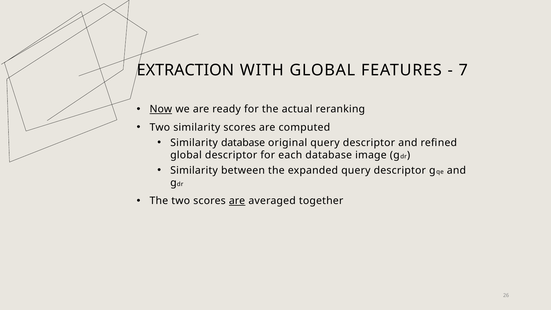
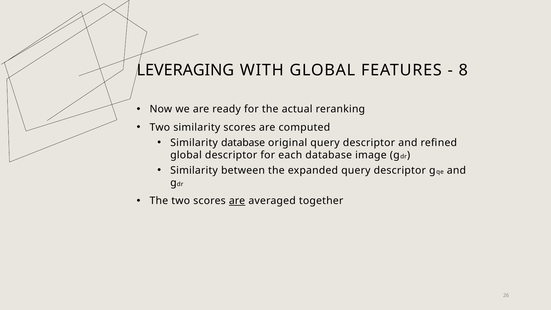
EXTRACTION: EXTRACTION -> LEVERAGING (185, 70)
7: 7 -> 8 (463, 70)
Now underline: present -> none (161, 109)
